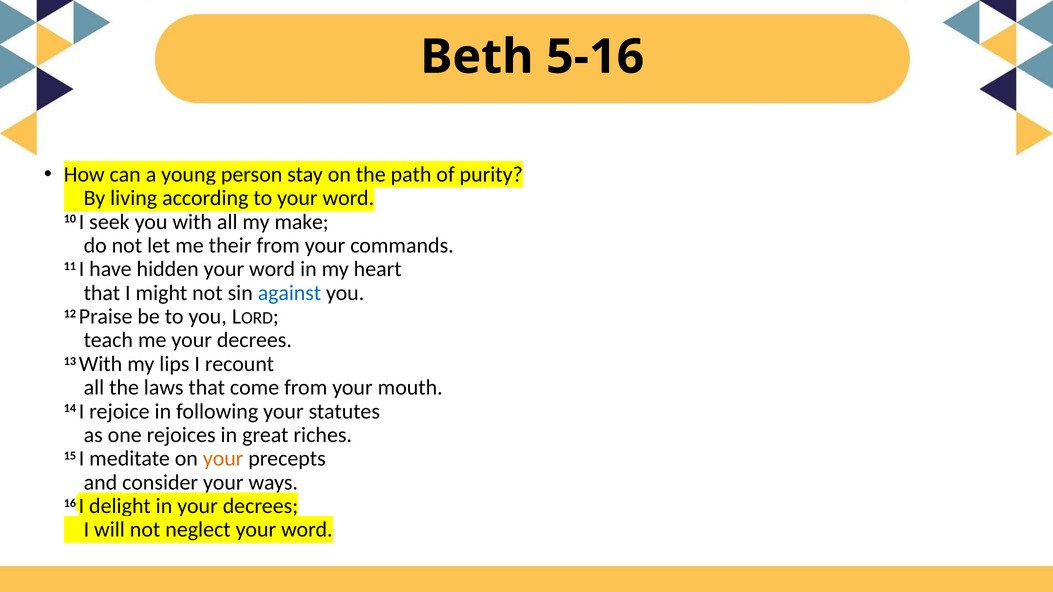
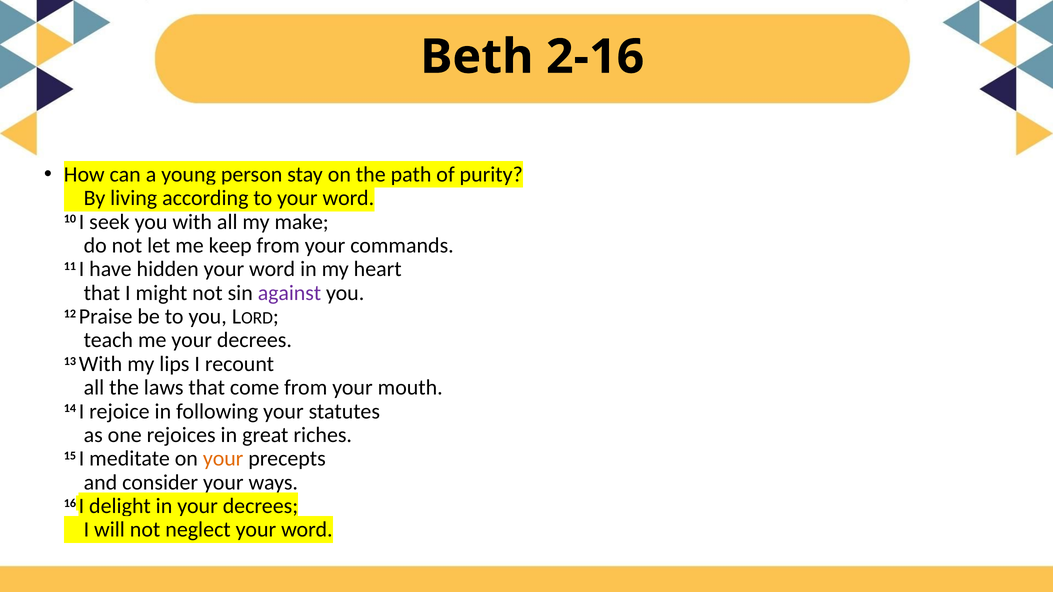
5-16: 5-16 -> 2-16 (595, 57)
their: their -> keep (230, 246)
against colour: blue -> purple (289, 293)
